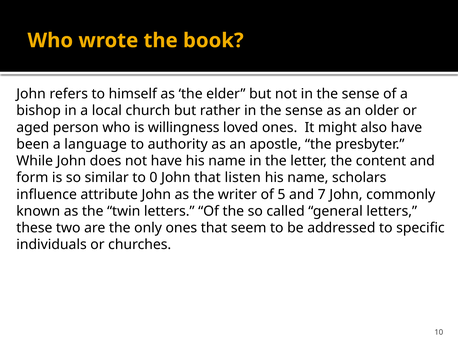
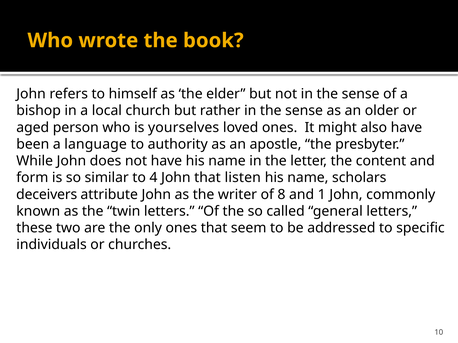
willingness: willingness -> yourselves (184, 128)
0: 0 -> 4 (153, 178)
influence: influence -> deceivers (47, 195)
5: 5 -> 8 (281, 195)
7: 7 -> 1 (322, 195)
